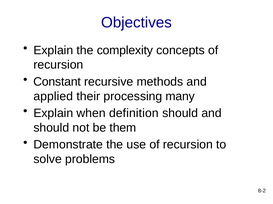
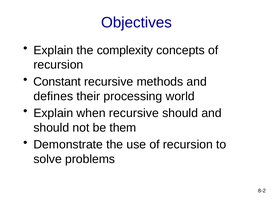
applied: applied -> defines (53, 97)
many: many -> world (180, 97)
when definition: definition -> recursive (134, 114)
